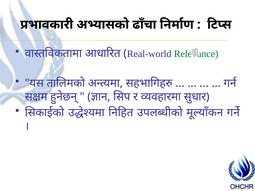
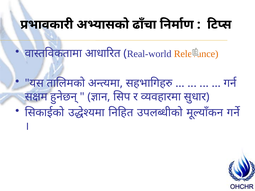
Relevance colour: green -> orange (196, 54)
